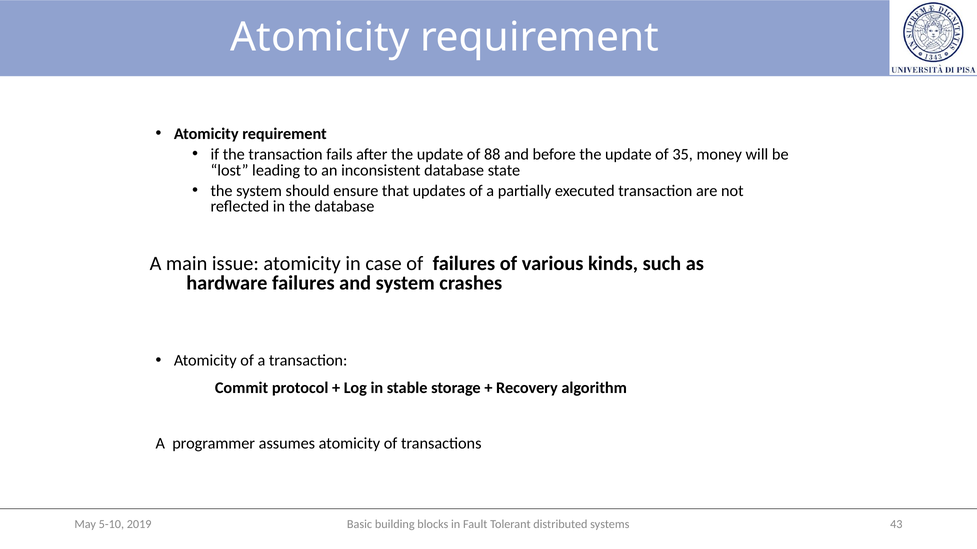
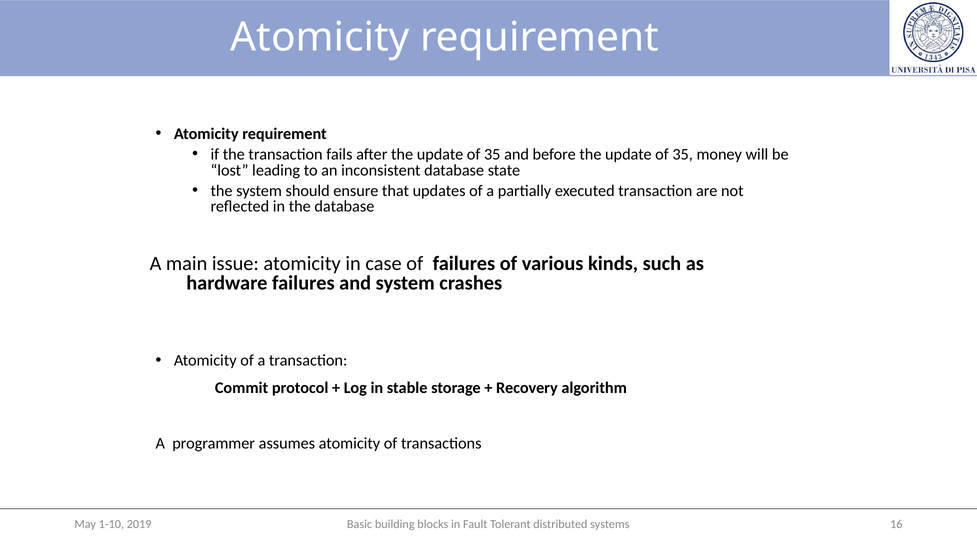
88: 88 -> 35 (492, 155)
43: 43 -> 16 (896, 525)
5-10: 5-10 -> 1-10 (111, 525)
